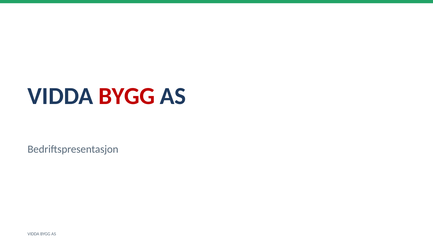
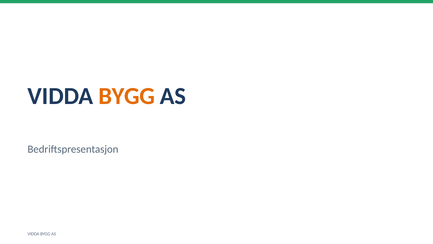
BYGG colour: red -> orange (127, 96)
